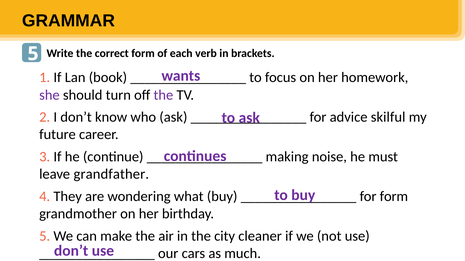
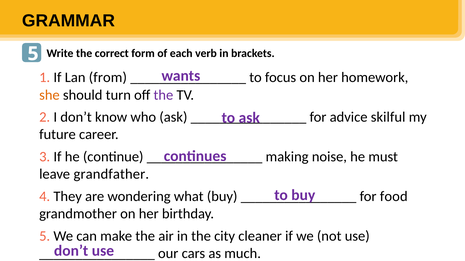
book: book -> from (108, 78)
she colour: purple -> orange (49, 95)
for form: form -> food (394, 197)
